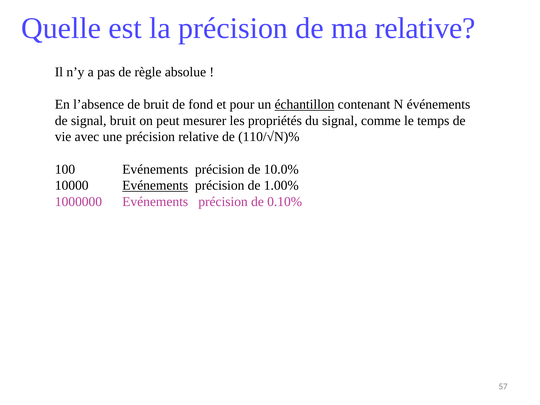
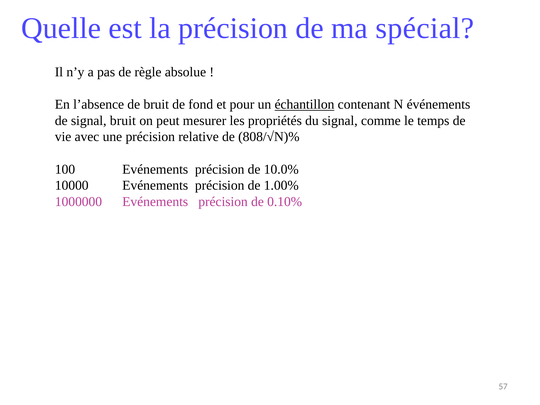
ma relative: relative -> spécial (425, 28)
110/√N)%: 110/√N)% -> 808/√N)% (269, 137)
Evénements underline: present -> none (155, 185)
